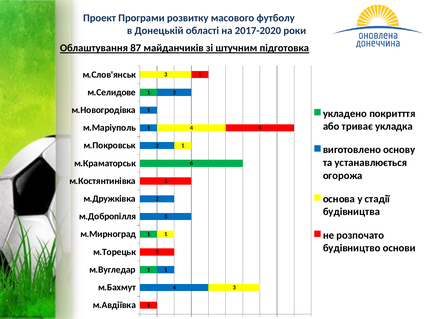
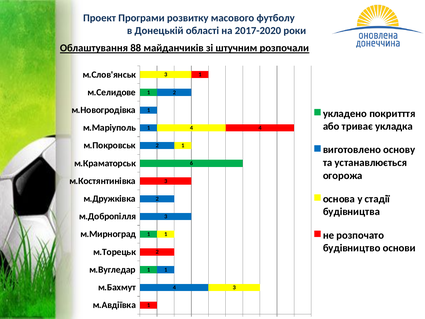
87: 87 -> 88 (136, 48)
підготовка: підготовка -> розпочали (284, 48)
